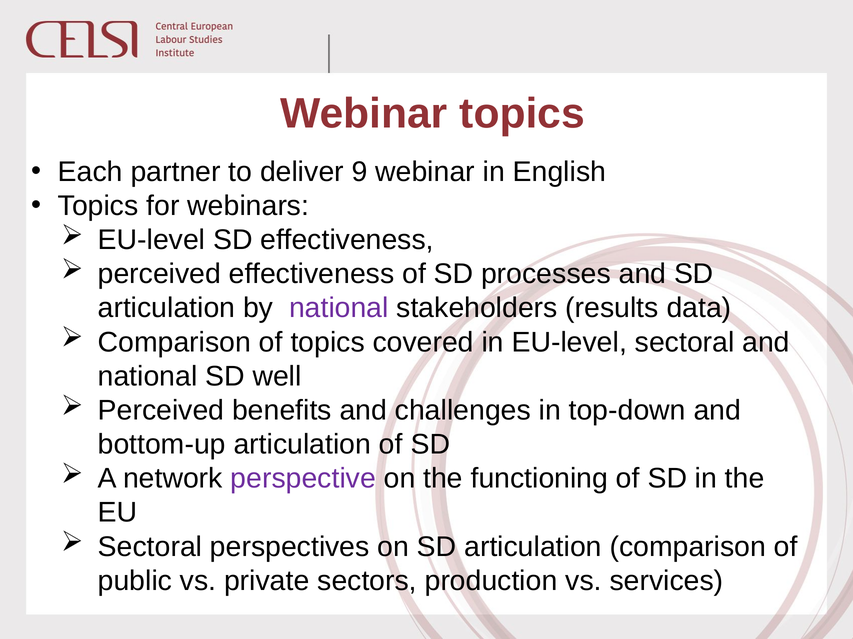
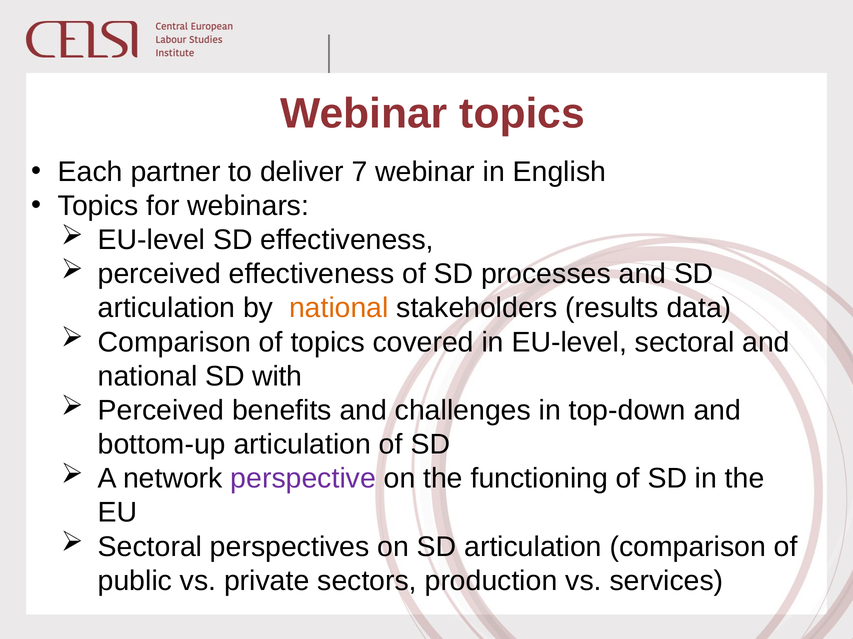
9: 9 -> 7 (360, 172)
national colour: purple -> orange (339, 308)
well: well -> with (277, 377)
